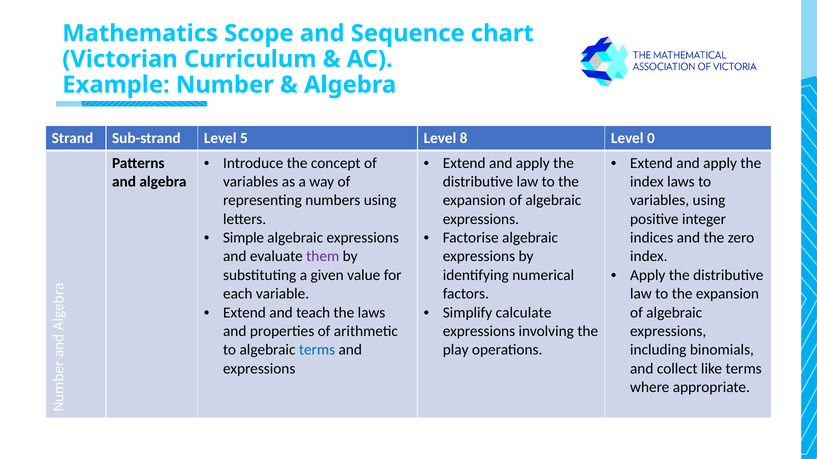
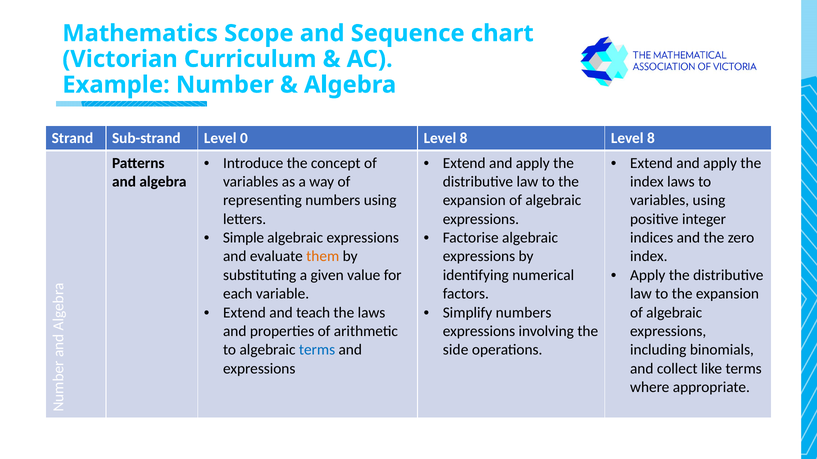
5: 5 -> 0 (244, 138)
8 Level 0: 0 -> 8 (651, 138)
them colour: purple -> orange (323, 257)
Simplify calculate: calculate -> numbers (524, 313)
play: play -> side (456, 350)
